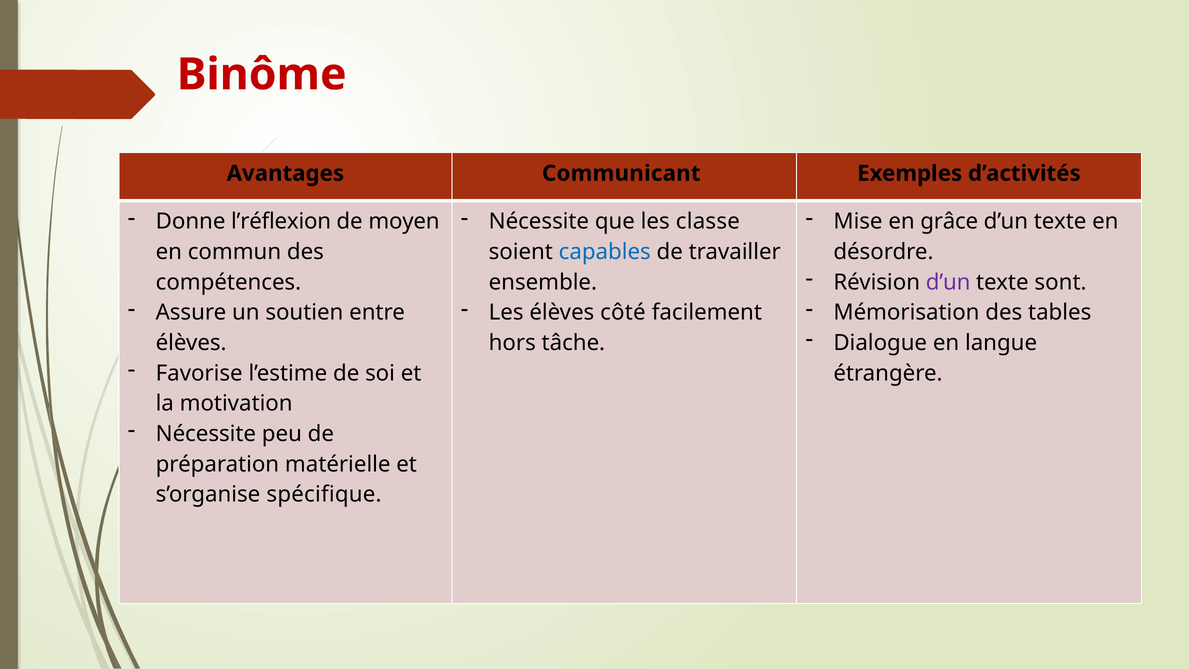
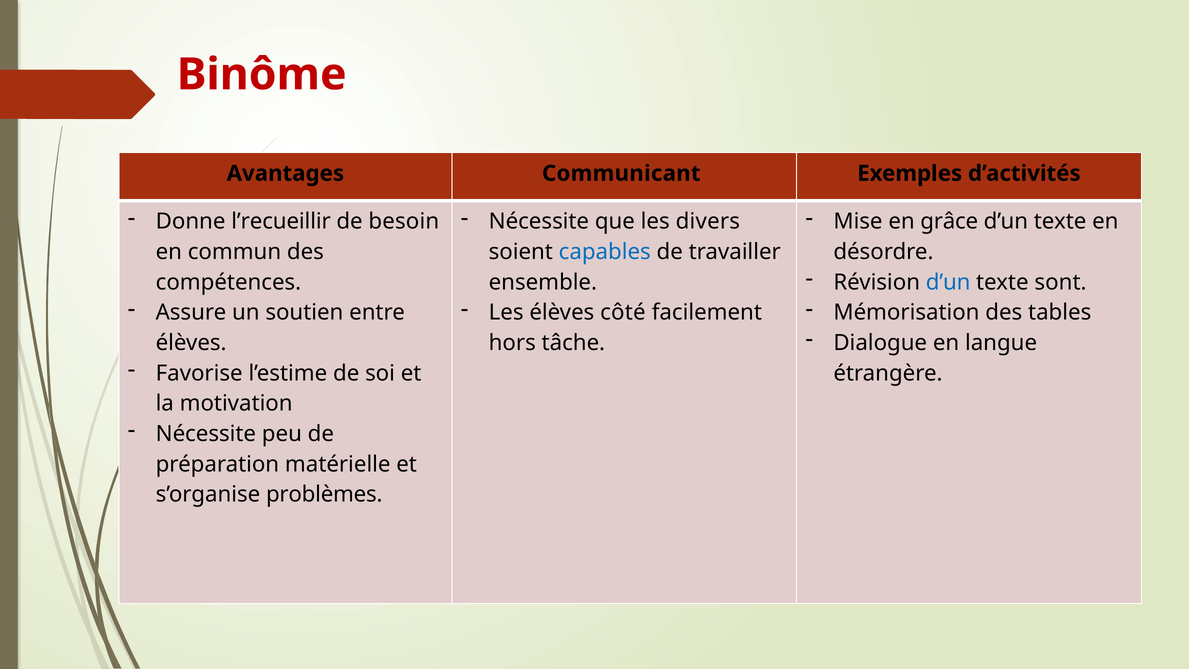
l’réflexion: l’réflexion -> l’recueillir (281, 221)
moyen: moyen -> besoin (404, 221)
classe: classe -> divers (708, 221)
d’un colour: purple -> blue (948, 282)
spécifique: spécifique -> problèmes (324, 494)
